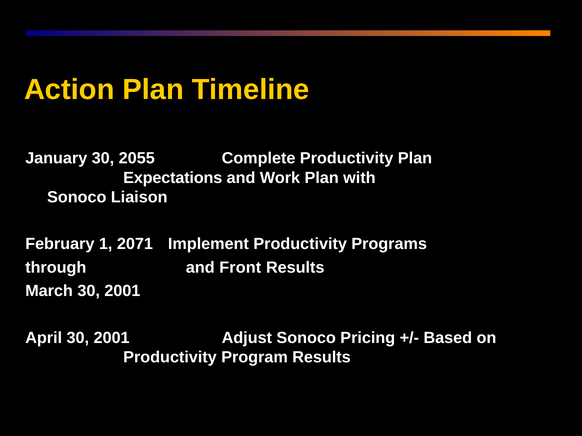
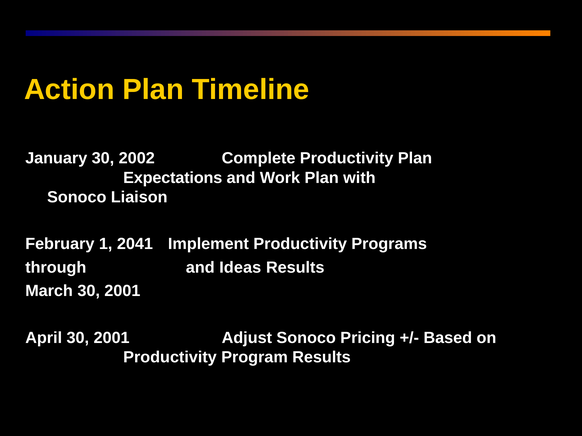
2055: 2055 -> 2002 (137, 158)
2071: 2071 -> 2041 (135, 244)
Front: Front -> Ideas (240, 268)
